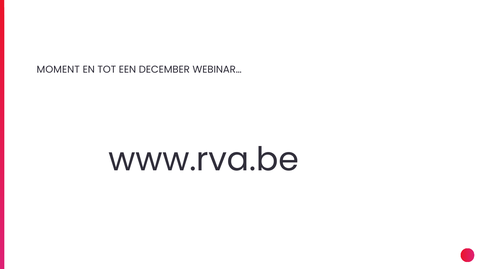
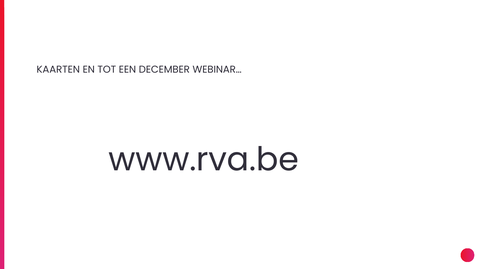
MOMENT: MOMENT -> KAARTEN (58, 70)
